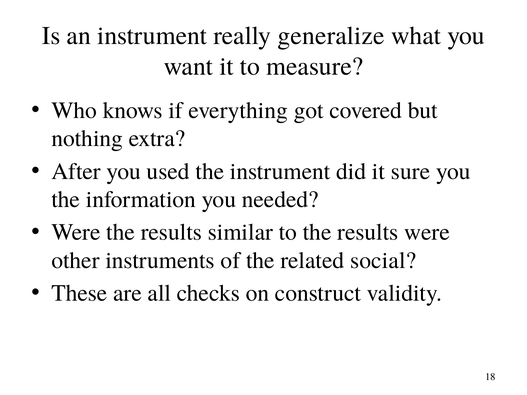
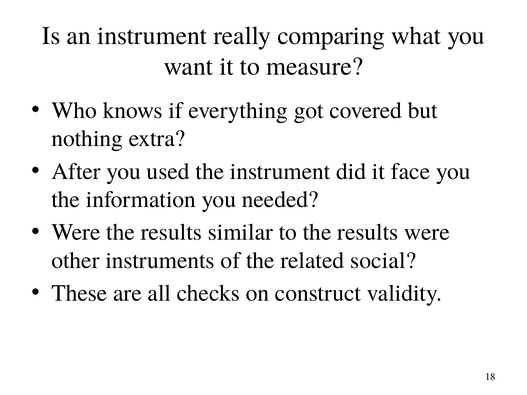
generalize: generalize -> comparing (331, 36)
sure: sure -> face (411, 171)
